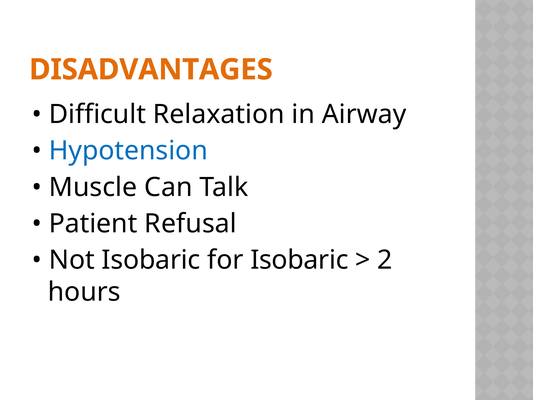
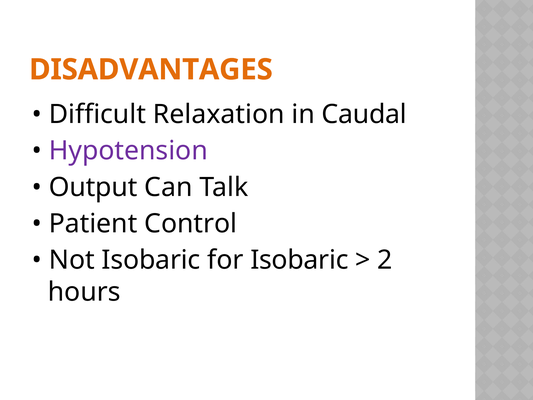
Airway: Airway -> Caudal (364, 114)
Hypotension colour: blue -> purple (128, 151)
Muscle: Muscle -> Output (93, 187)
Refusal: Refusal -> Control (191, 224)
